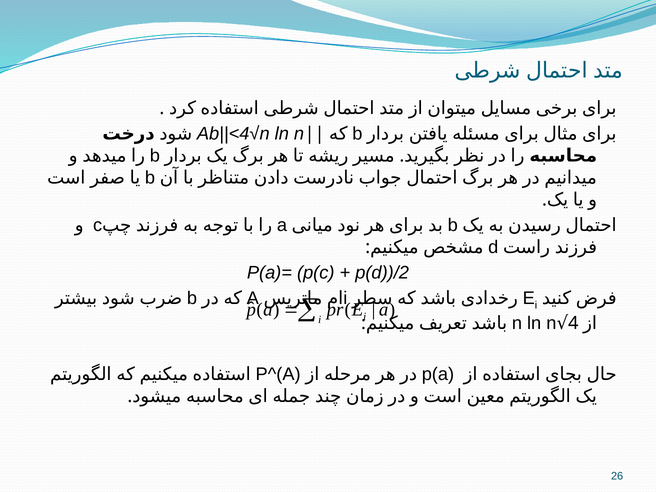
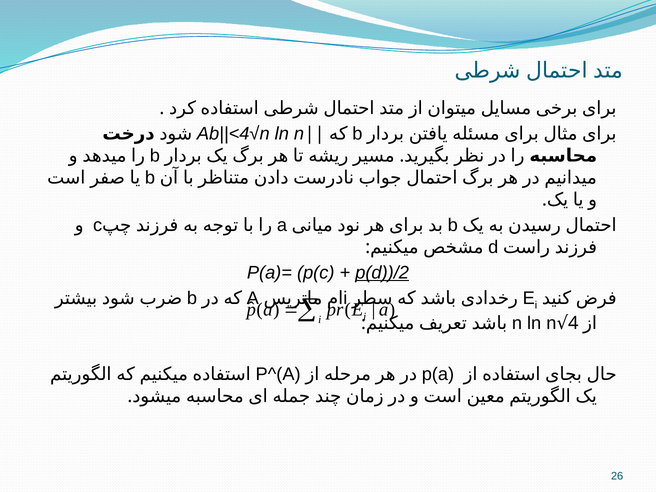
p(d))/2 underline: none -> present (382, 273)
